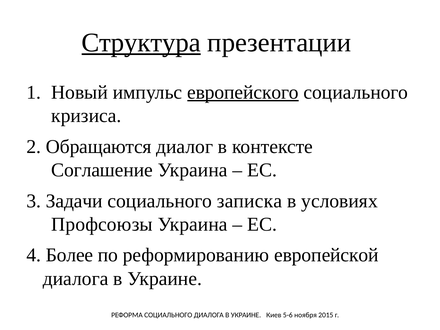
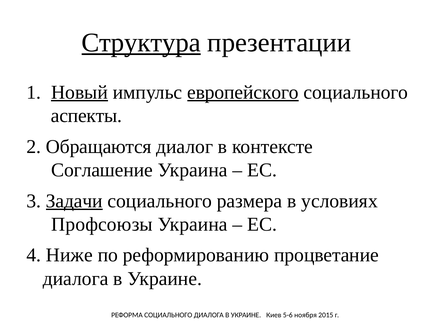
Новый underline: none -> present (80, 92)
кризиса: кризиса -> аспекты (86, 116)
Задачи underline: none -> present (74, 201)
записка: записка -> размера (250, 201)
Более: Более -> Ниже (69, 255)
европейской: европейской -> процветание (326, 255)
